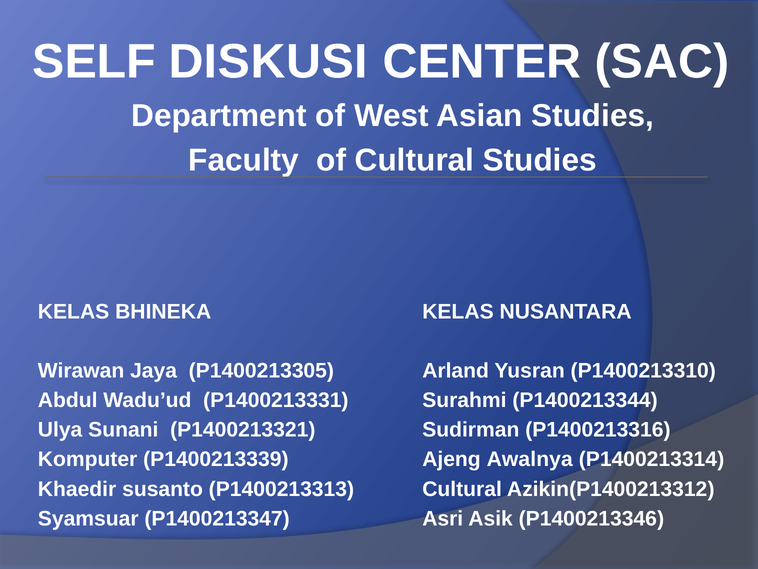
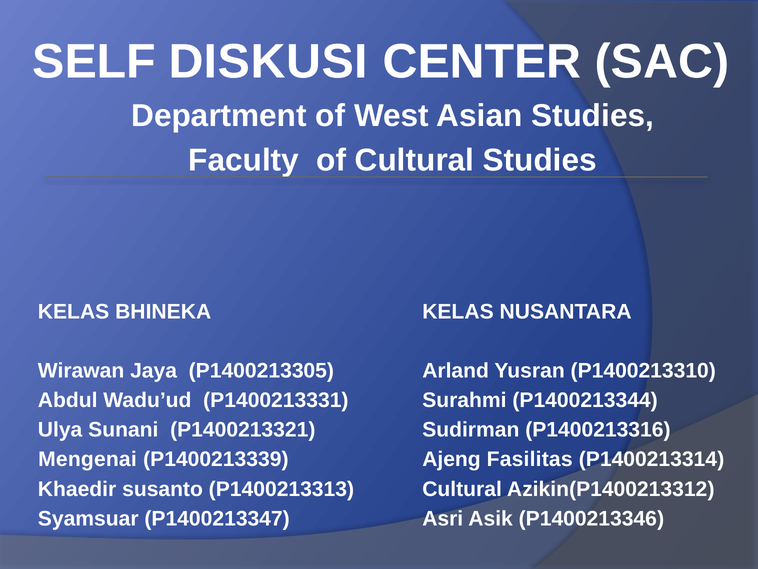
Komputer: Komputer -> Mengenai (87, 459)
Awalnya: Awalnya -> Fasilitas (530, 459)
